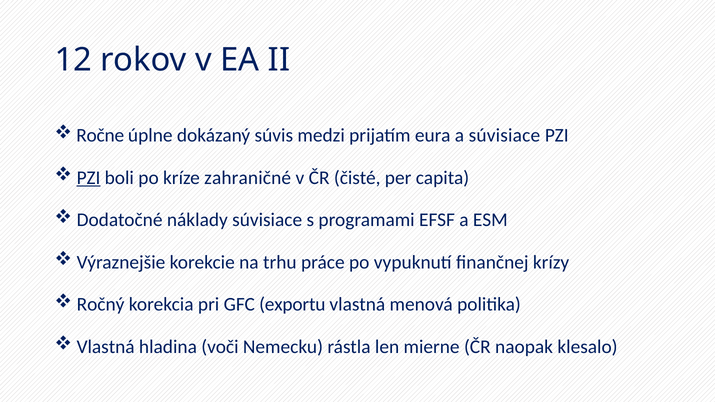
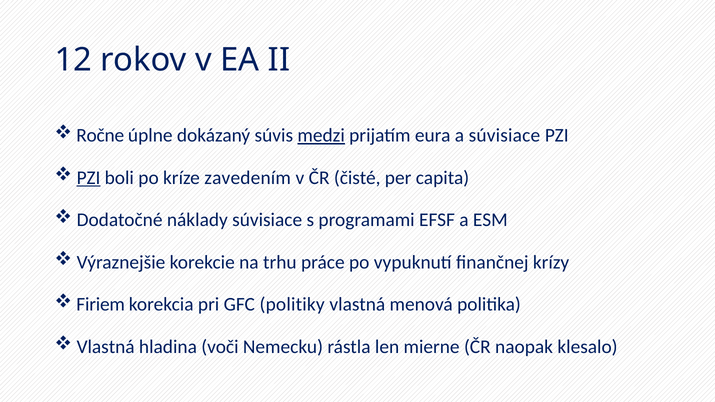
medzi underline: none -> present (321, 135)
zahraničné: zahraničné -> zavedením (248, 178)
Ročný: Ročný -> Firiem (101, 305)
exportu: exportu -> politiky (292, 305)
